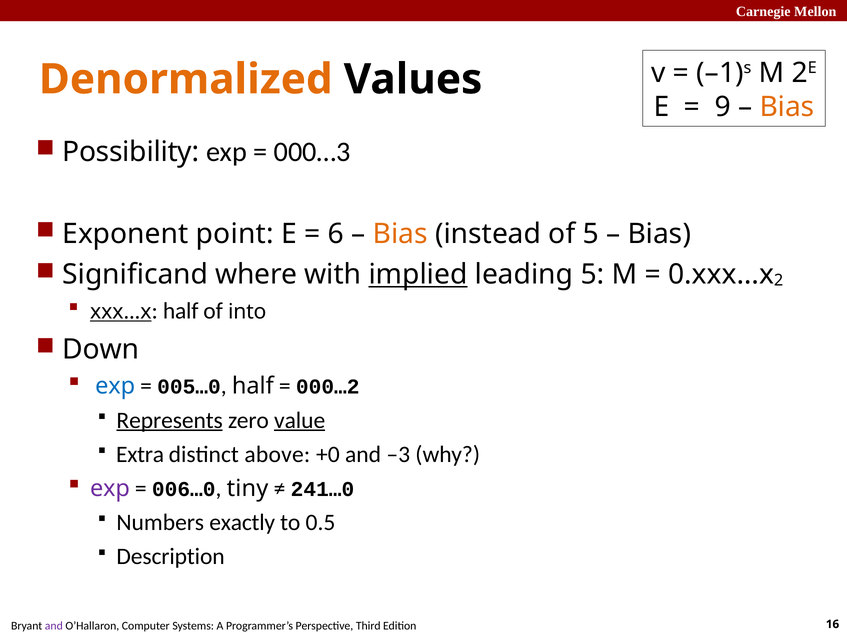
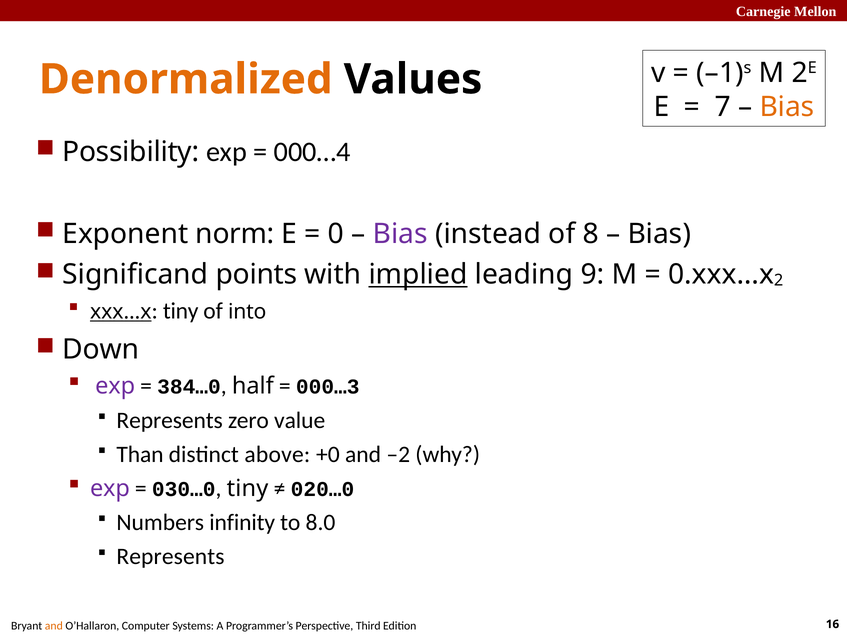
9: 9 -> 7 (723, 107)
000…3: 000…3 -> 000…4 (312, 152)
point: point -> norm (235, 234)
6: 6 -> 0 (336, 234)
Bias colour: orange -> purple (400, 234)
of 5: 5 -> 8 (591, 234)
where: where -> points (256, 275)
leading 5: 5 -> 9 (593, 275)
half: half -> tiny (181, 311)
exp colour: blue -> purple (115, 386)
005…0: 005…0 -> 384…0 (189, 387)
000…2: 000…2 -> 000…3 (328, 387)
Represents underline: present -> none (170, 420)
value underline: present -> none (300, 420)
Extra: Extra -> Than (140, 455)
–3: –3 -> –2 (398, 455)
006…0: 006…0 -> 030…0 (184, 490)
241…0: 241…0 -> 020…0 (323, 490)
exactly: exactly -> infinity (242, 523)
0.5: 0.5 -> 8.0 (321, 523)
Description: Description -> Represents (170, 557)
and colour: purple -> orange (54, 626)
